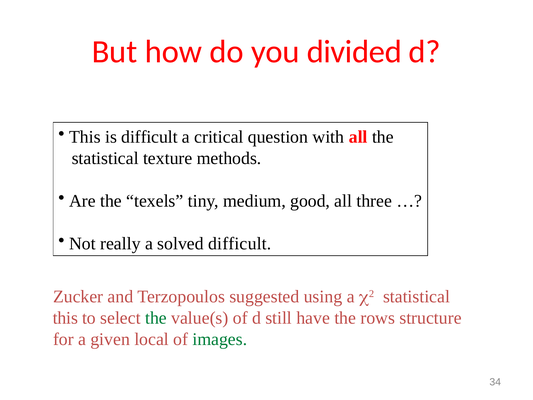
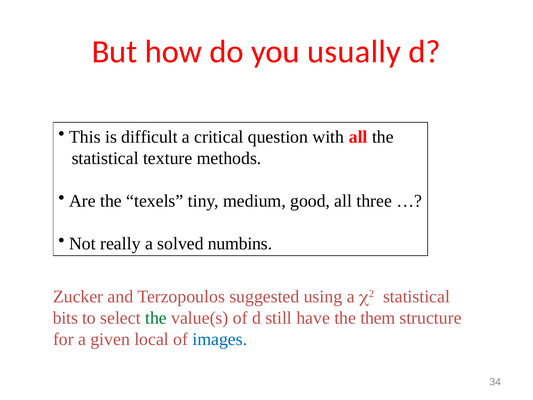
divided: divided -> usually (354, 52)
solved difficult: difficult -> numbins (240, 243)
this: this -> bits (65, 318)
rows: rows -> them (378, 318)
images colour: green -> blue (220, 339)
